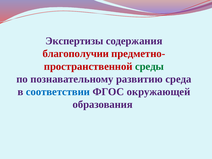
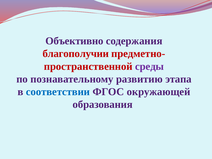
Экспертизы: Экспертизы -> Объективно (74, 41)
среды colour: green -> purple (150, 66)
среда: среда -> этапа (178, 79)
